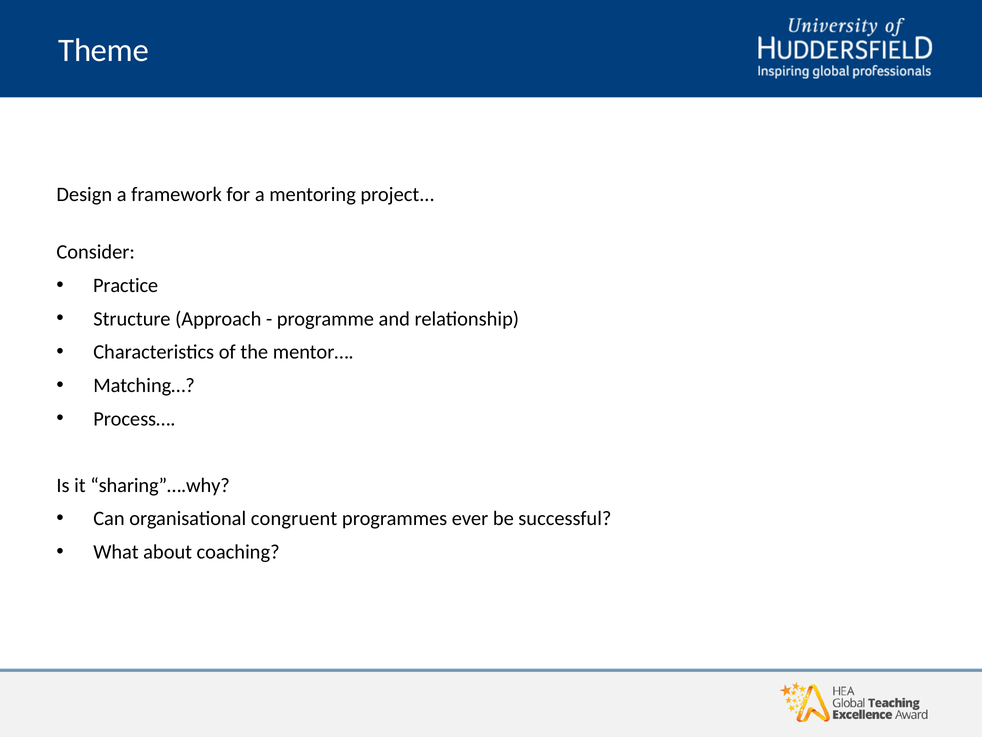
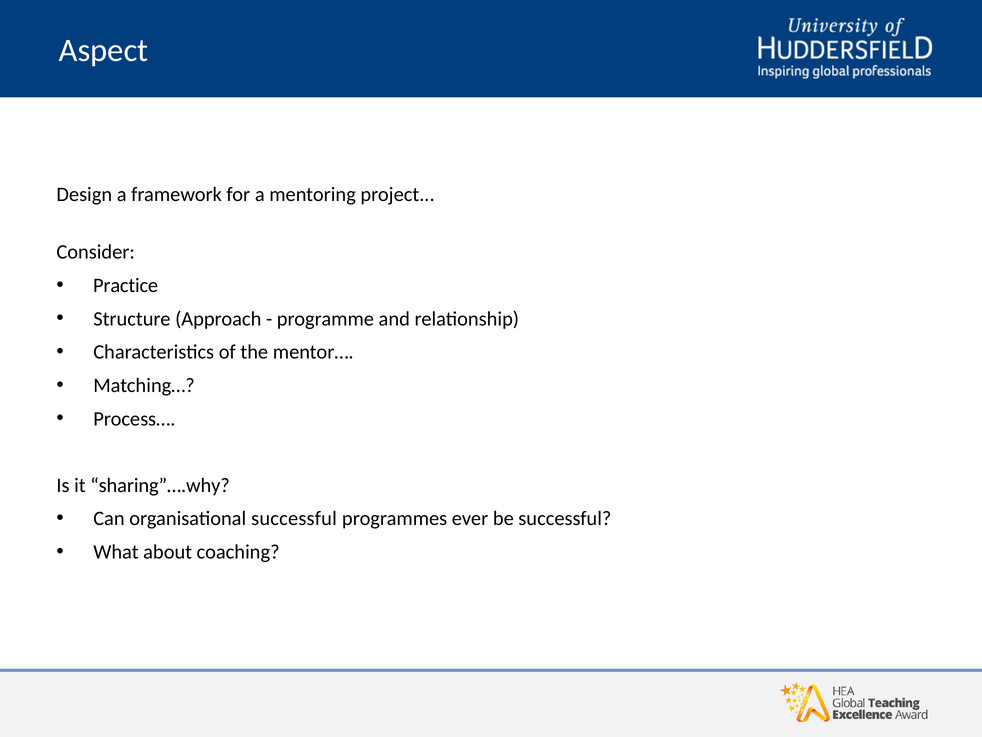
Theme: Theme -> Aspect (104, 50)
organisational congruent: congruent -> successful (294, 518)
